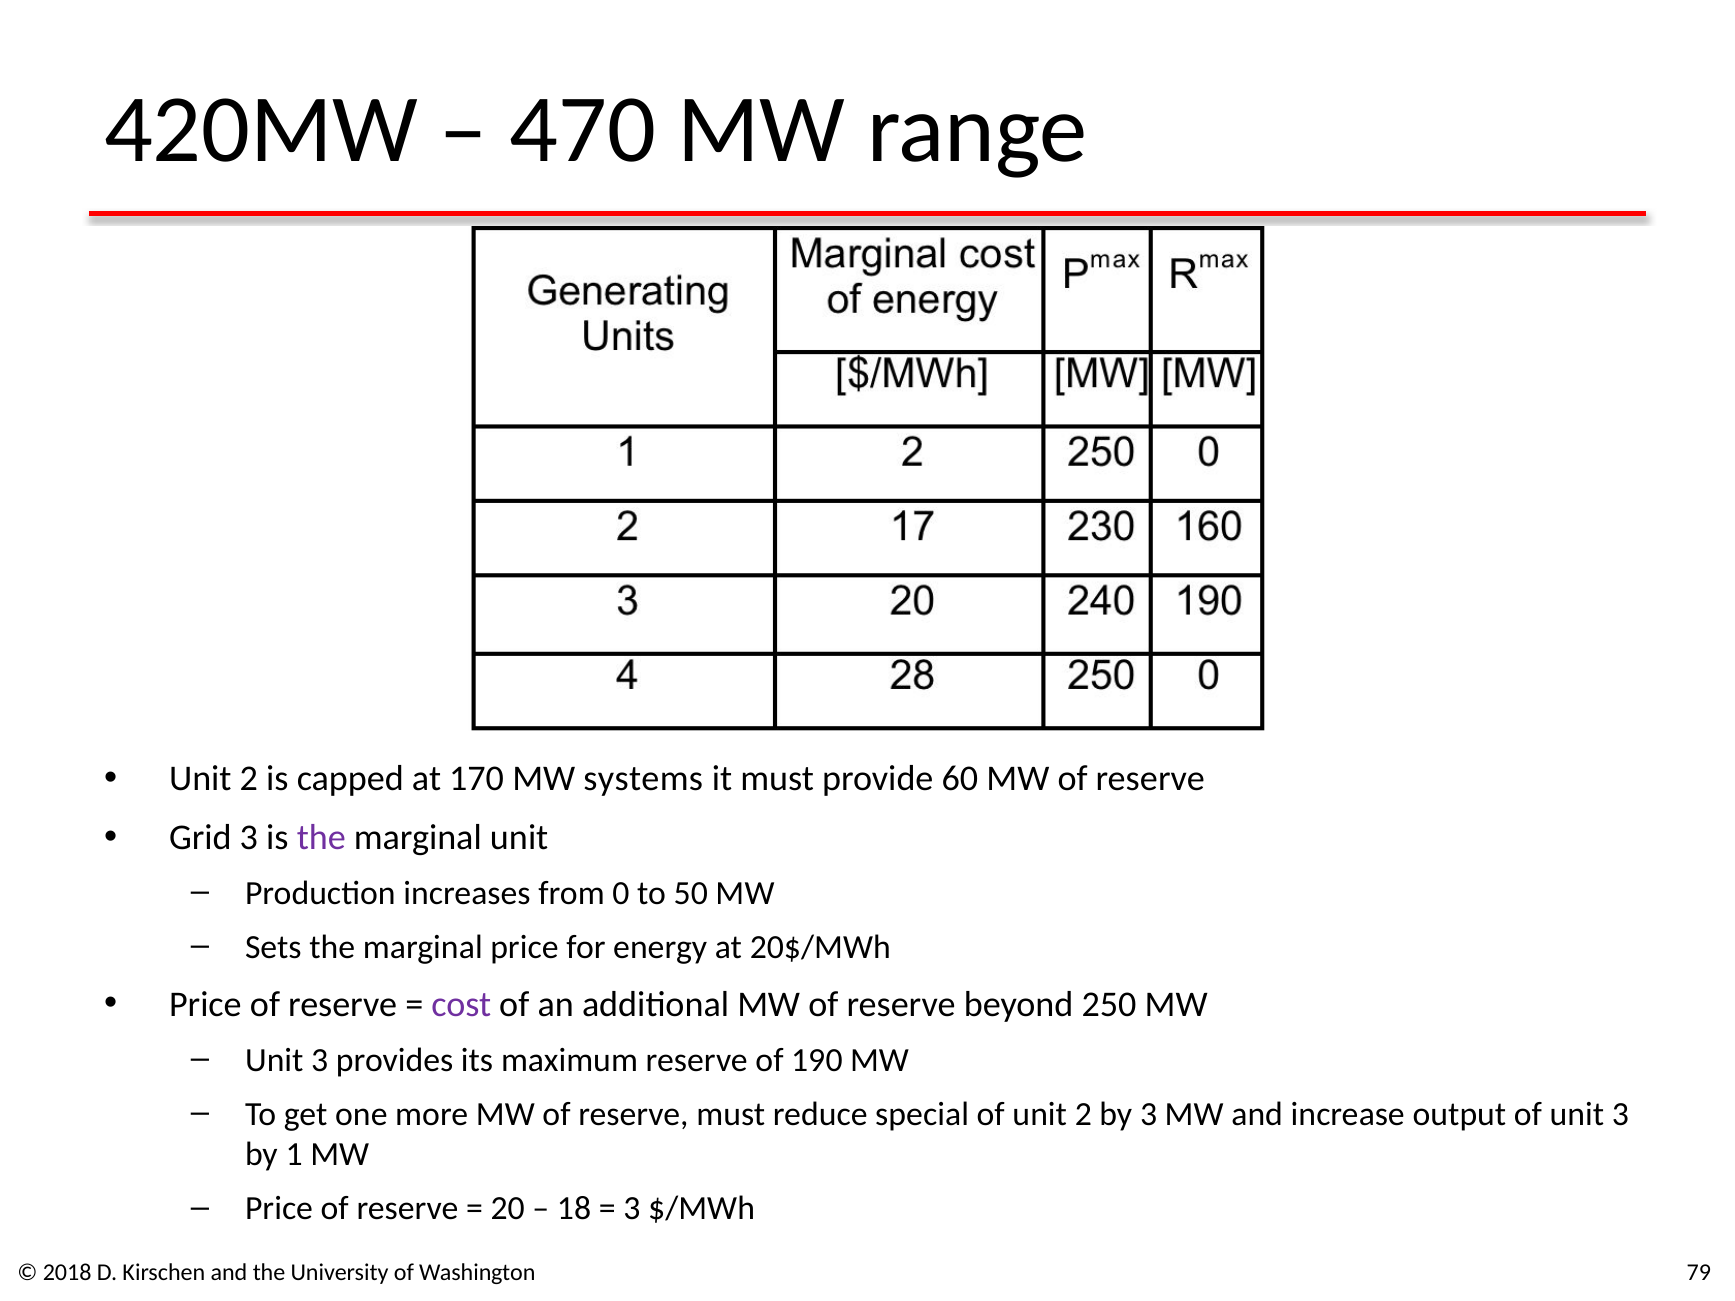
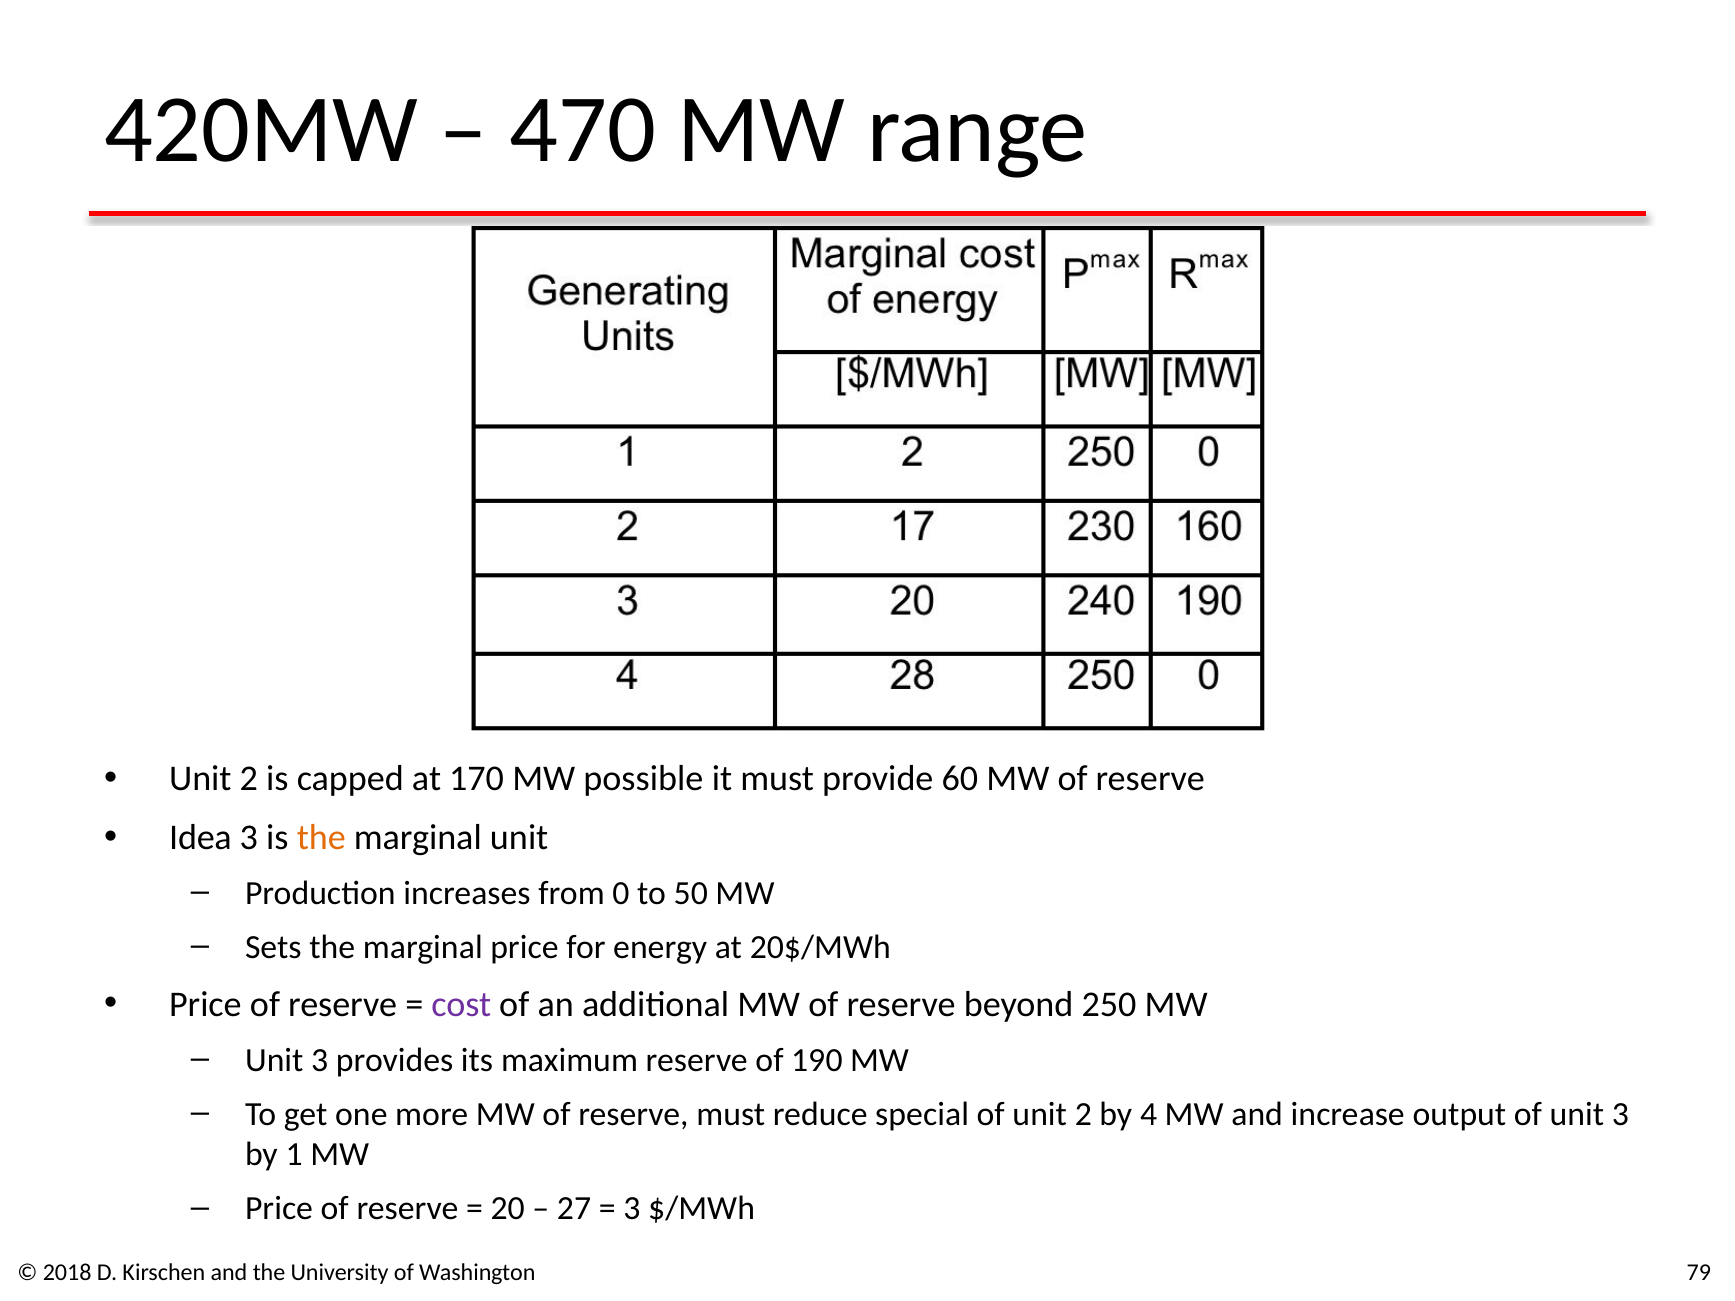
systems: systems -> possible (643, 779)
Grid: Grid -> Idea (200, 838)
the colour: purple -> orange (321, 838)
by 3: 3 -> 4 (1149, 1114)
18: 18 -> 27 (574, 1209)
